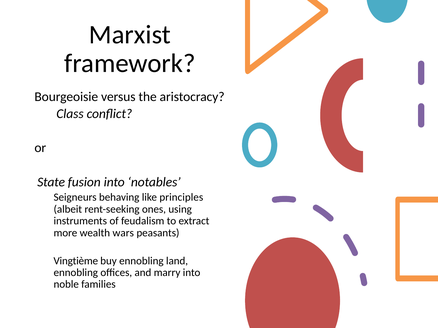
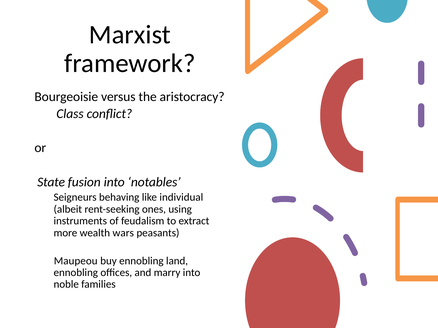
principles: principles -> individual (181, 198)
Vingtième: Vingtième -> Maupeou (76, 261)
